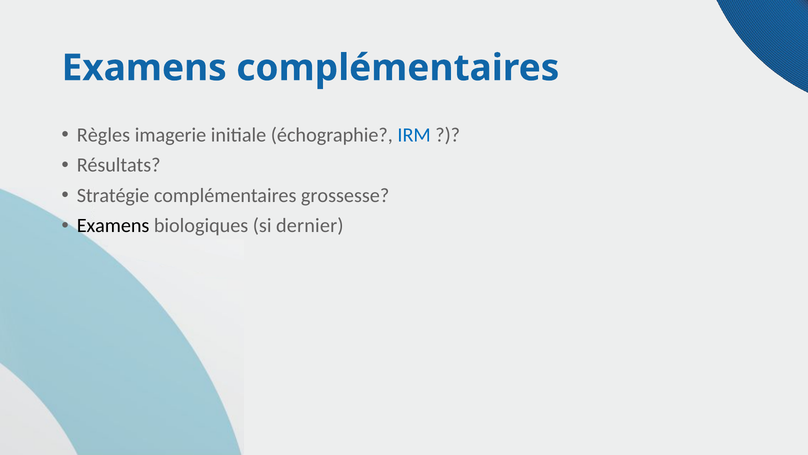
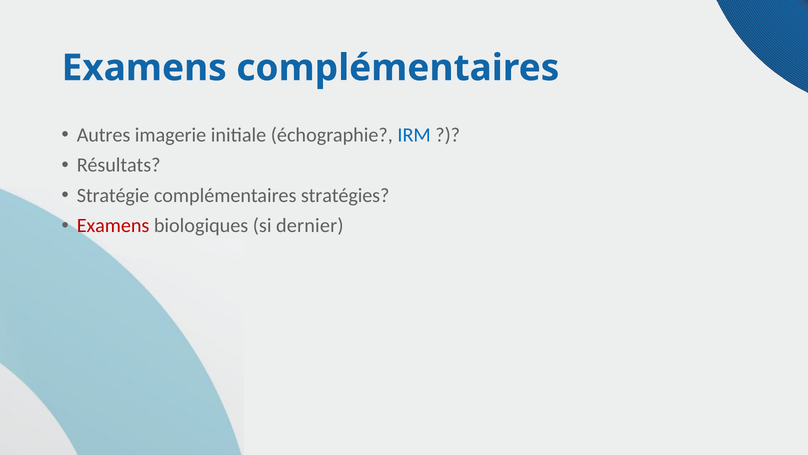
Règles: Règles -> Autres (104, 135)
grossesse: grossesse -> stratégies (345, 195)
Examens colour: black -> red (113, 225)
